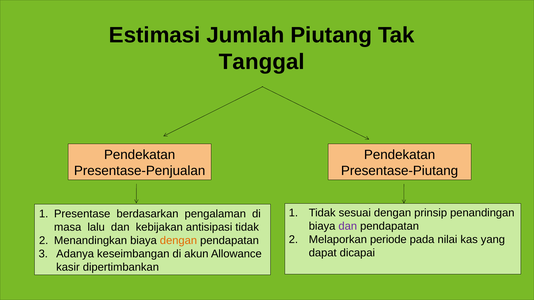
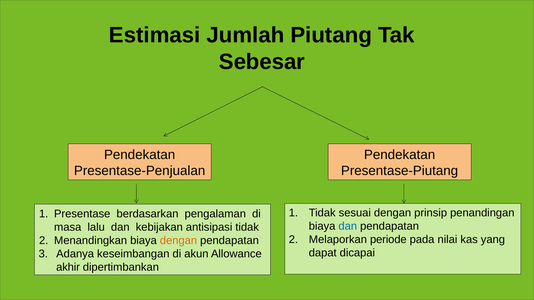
Tanggal: Tanggal -> Sebesar (262, 62)
dan colour: purple -> blue (348, 226)
kasir: kasir -> akhir (68, 267)
